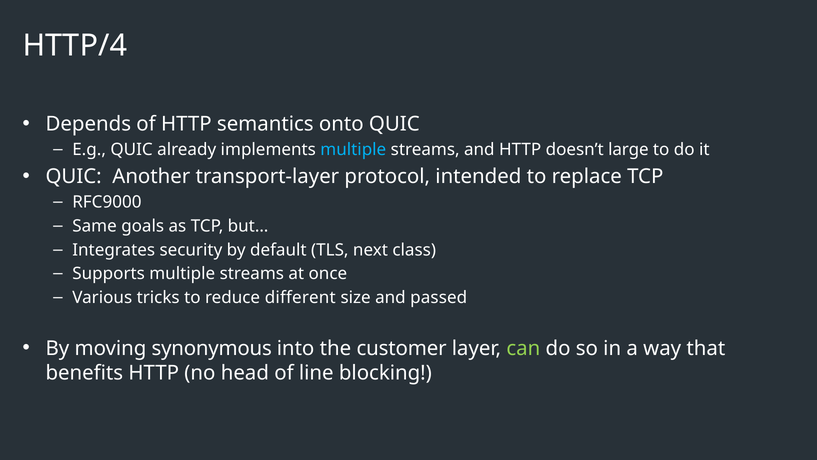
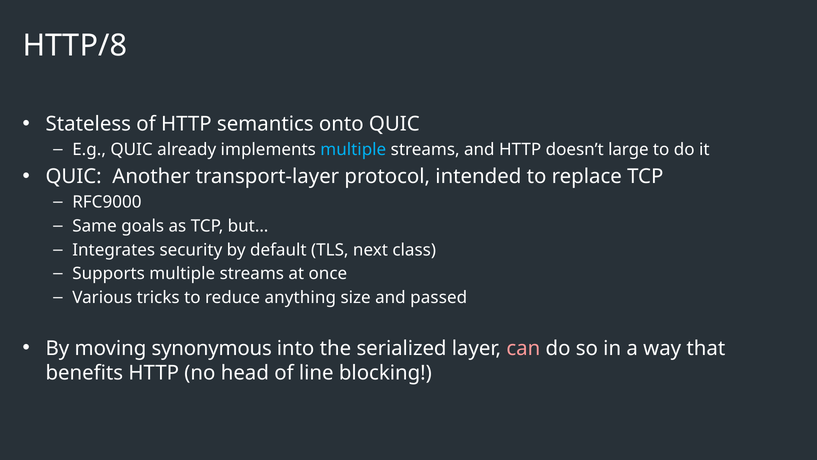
HTTP/4: HTTP/4 -> HTTP/8 (75, 46)
Depends: Depends -> Stateless (88, 124)
different: different -> anything (300, 297)
customer: customer -> serialized (402, 348)
can colour: light green -> pink (523, 348)
